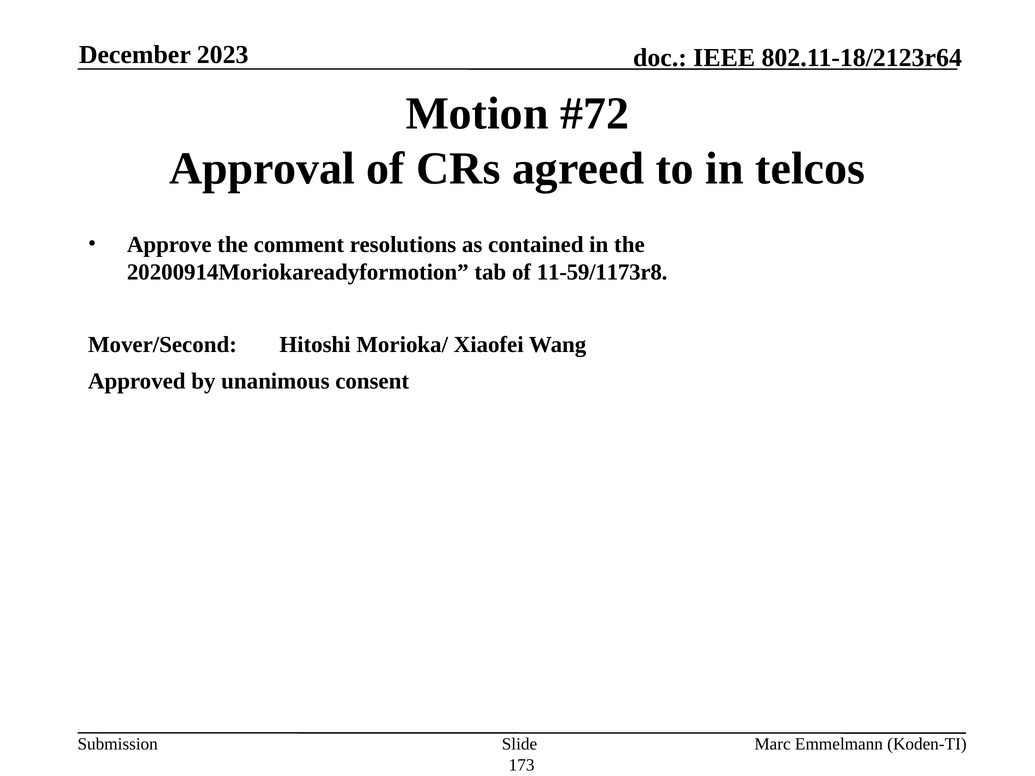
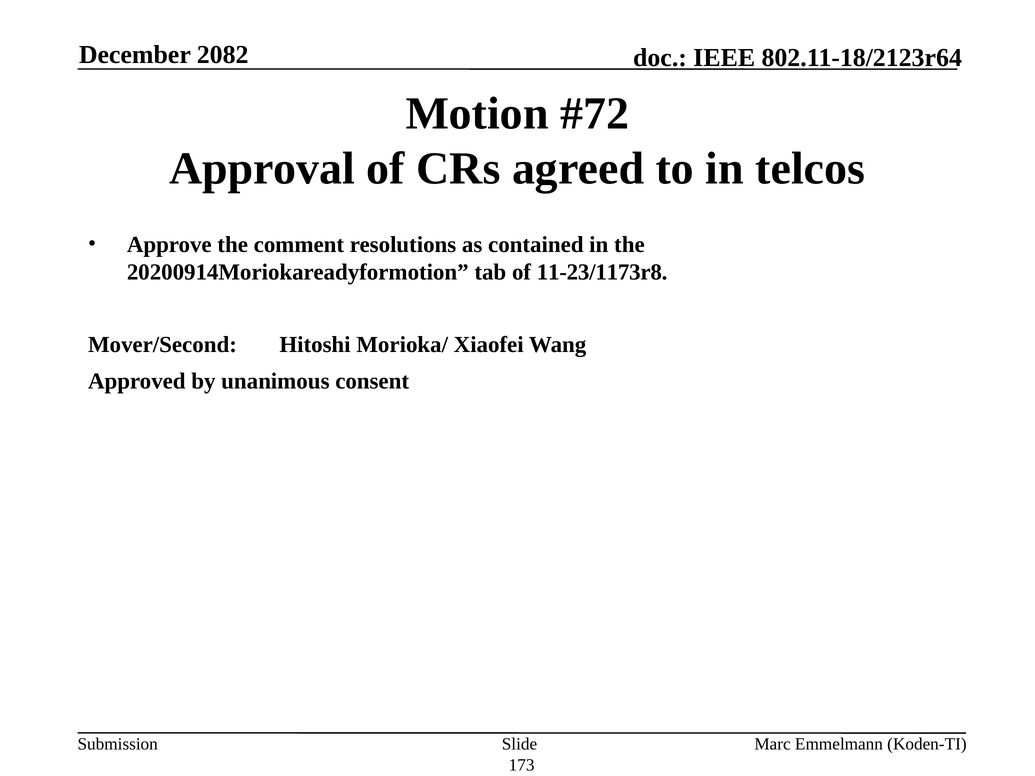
2023: 2023 -> 2082 (223, 55)
11-59/1173r8: 11-59/1173r8 -> 11-23/1173r8 (602, 272)
